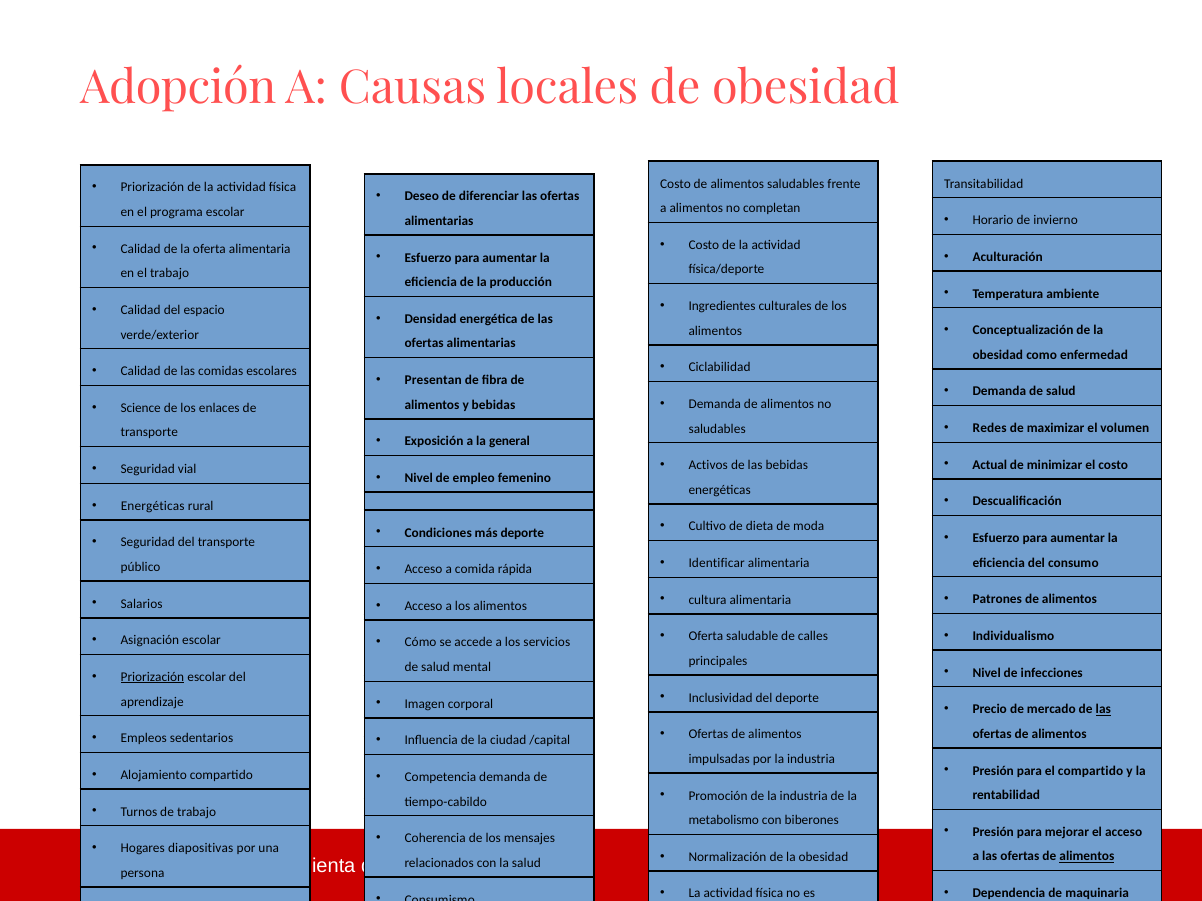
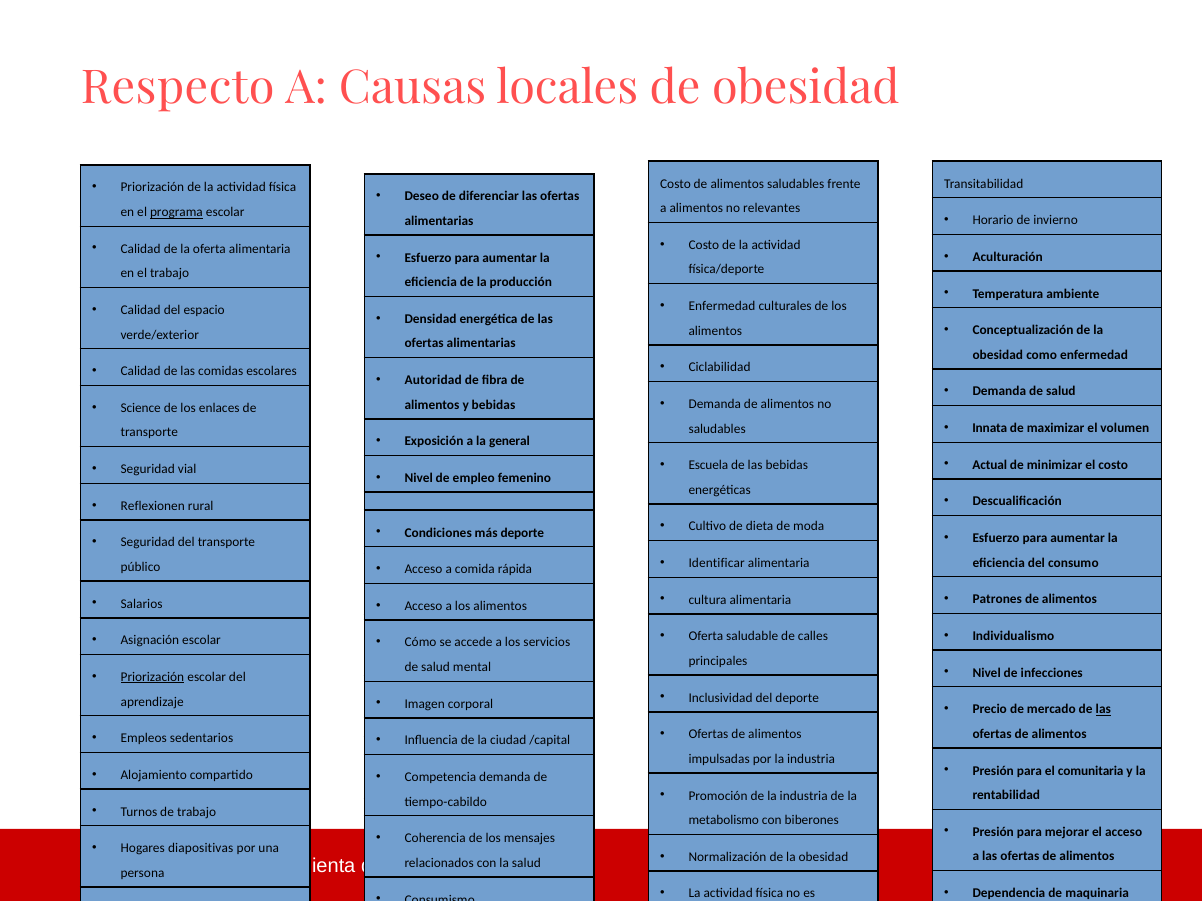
Adopción: Adopción -> Respecto (178, 88)
completan: completan -> relevantes (772, 208)
programa underline: none -> present (176, 212)
Ingredientes: Ingredientes -> Enfermedad (722, 306)
Presentan: Presentan -> Autoridad (433, 380)
Redes: Redes -> Innata (990, 428)
Activos: Activos -> Escuela (708, 466)
Energéticas: Energéticas -> Reflexionen (153, 506)
el compartido: compartido -> comunitaria (1091, 771)
alimentos underline: present -> none (1087, 857)
